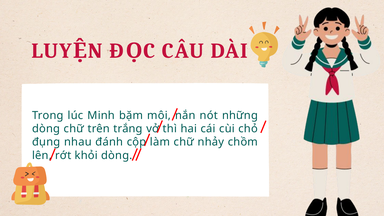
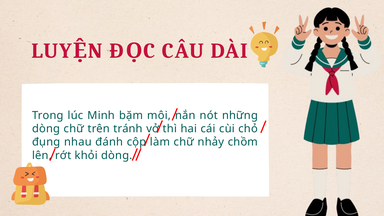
trắng: trắng -> tránh (128, 129)
